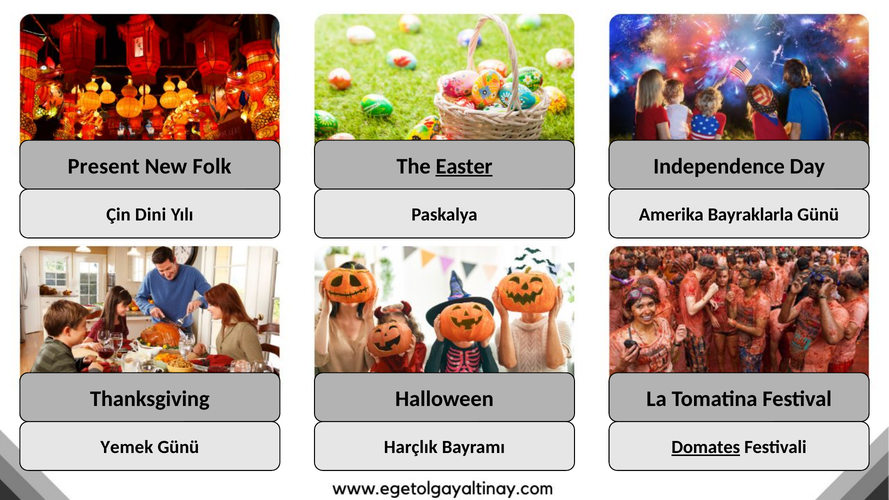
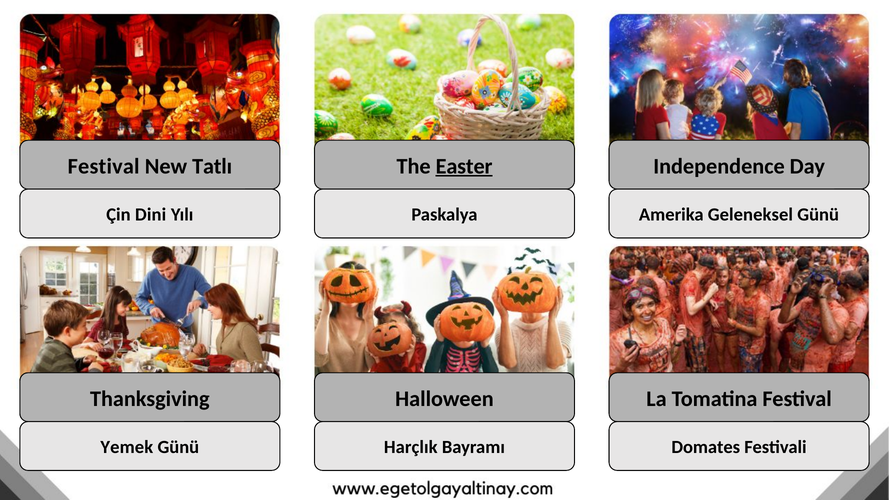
Present: Present -> Festival (104, 166)
Folk: Folk -> Tatlı (212, 166)
Bayraklarla: Bayraklarla -> Geleneksel (750, 215)
Domates underline: present -> none (706, 447)
